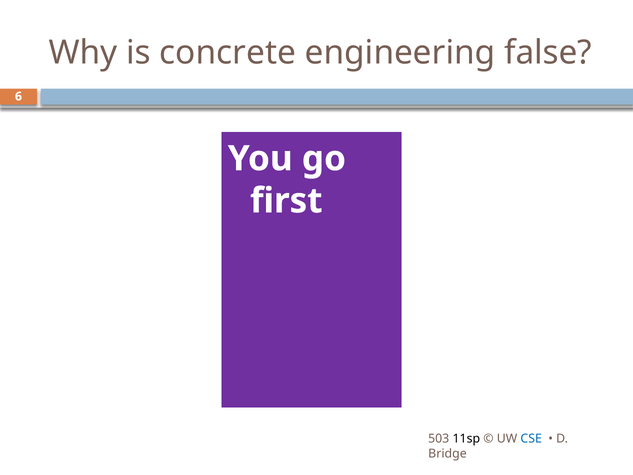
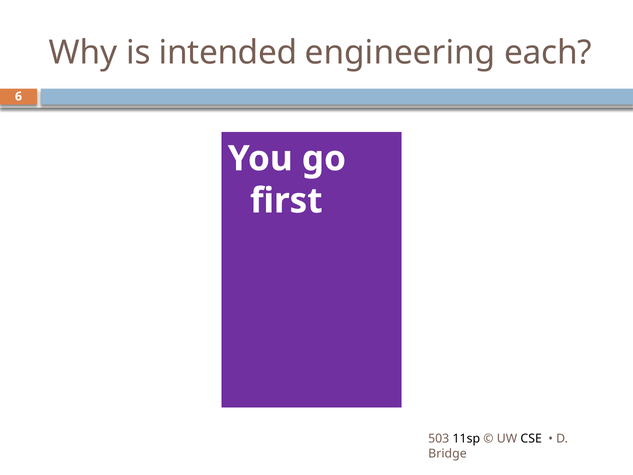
concrete: concrete -> intended (228, 52)
false: false -> each (548, 52)
CSE colour: blue -> black (531, 439)
